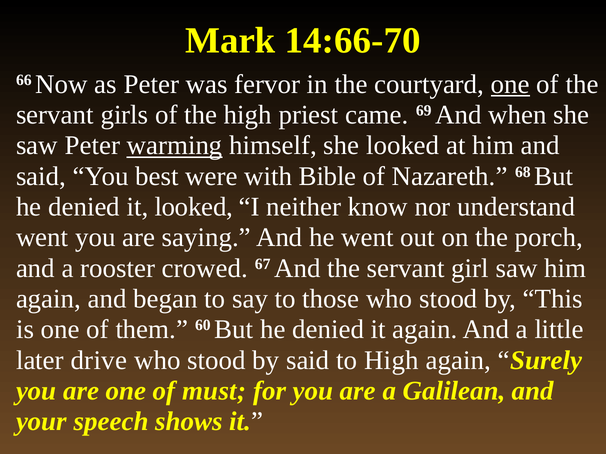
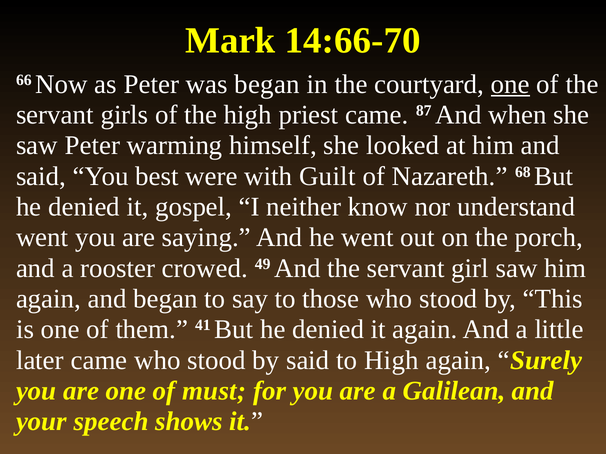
was fervor: fervor -> began (267, 84)
69: 69 -> 87 (424, 111)
warming underline: present -> none (175, 146)
Bible: Bible -> Guilt (327, 176)
it looked: looked -> gospel (194, 207)
67: 67 -> 49 (263, 264)
60: 60 -> 41 (203, 326)
later drive: drive -> came (99, 361)
